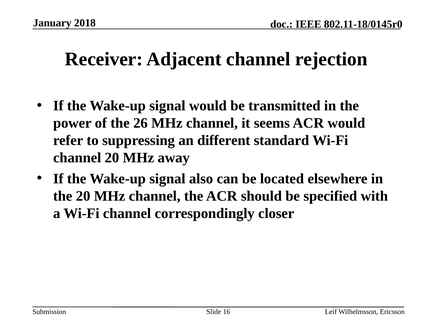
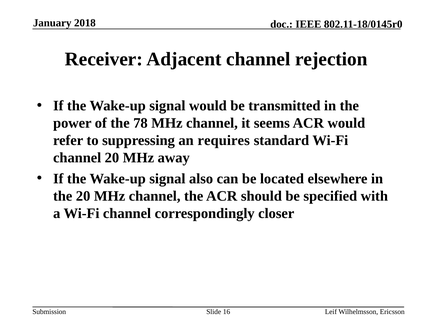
26: 26 -> 78 (140, 123)
different: different -> requires (224, 140)
